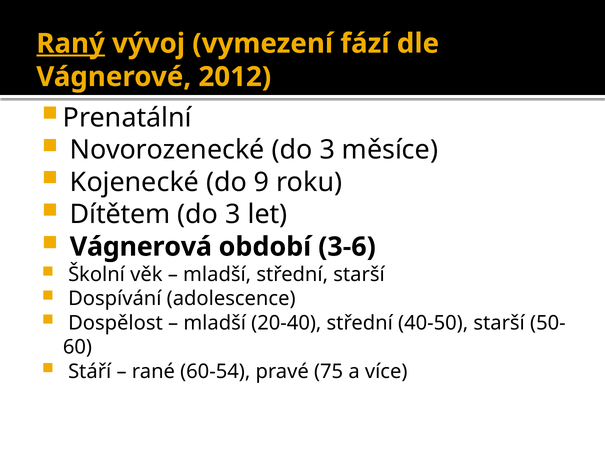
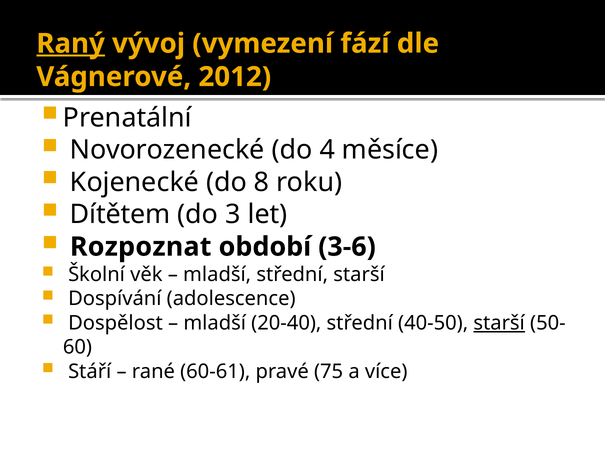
Novorozenecké do 3: 3 -> 4 (327, 150)
9: 9 -> 8 (262, 182)
Vágnerová: Vágnerová -> Rozpoznat (141, 247)
starší underline: none -> present (499, 323)
60-54: 60-54 -> 60-61 (215, 371)
